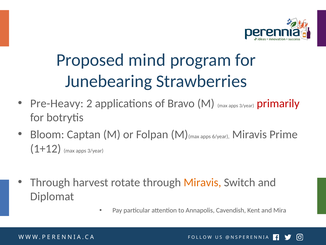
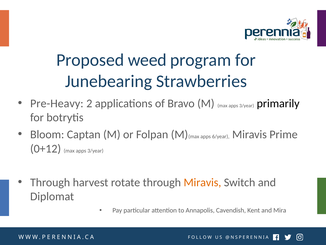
mind: mind -> weed (147, 60)
primarily colour: red -> black (278, 103)
1+12: 1+12 -> 0+12 (46, 148)
